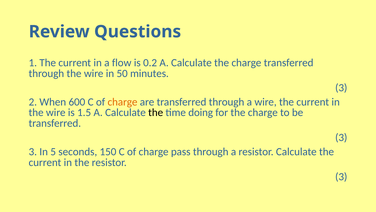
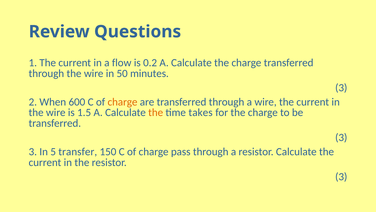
the colour: black -> orange (156, 112)
doing: doing -> takes (201, 112)
seconds: seconds -> transfer (78, 151)
